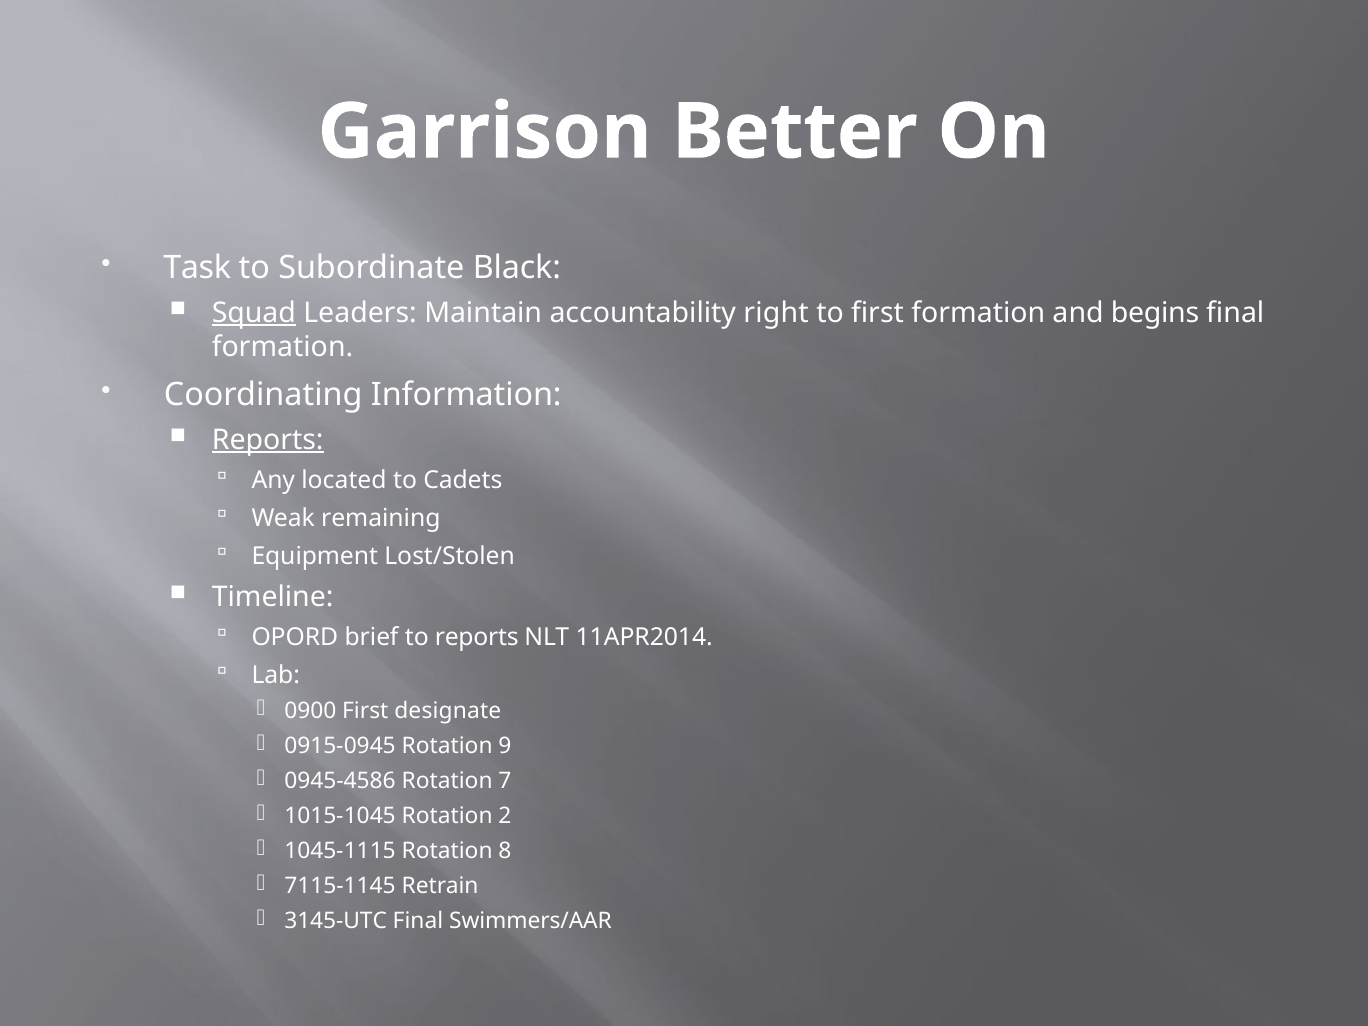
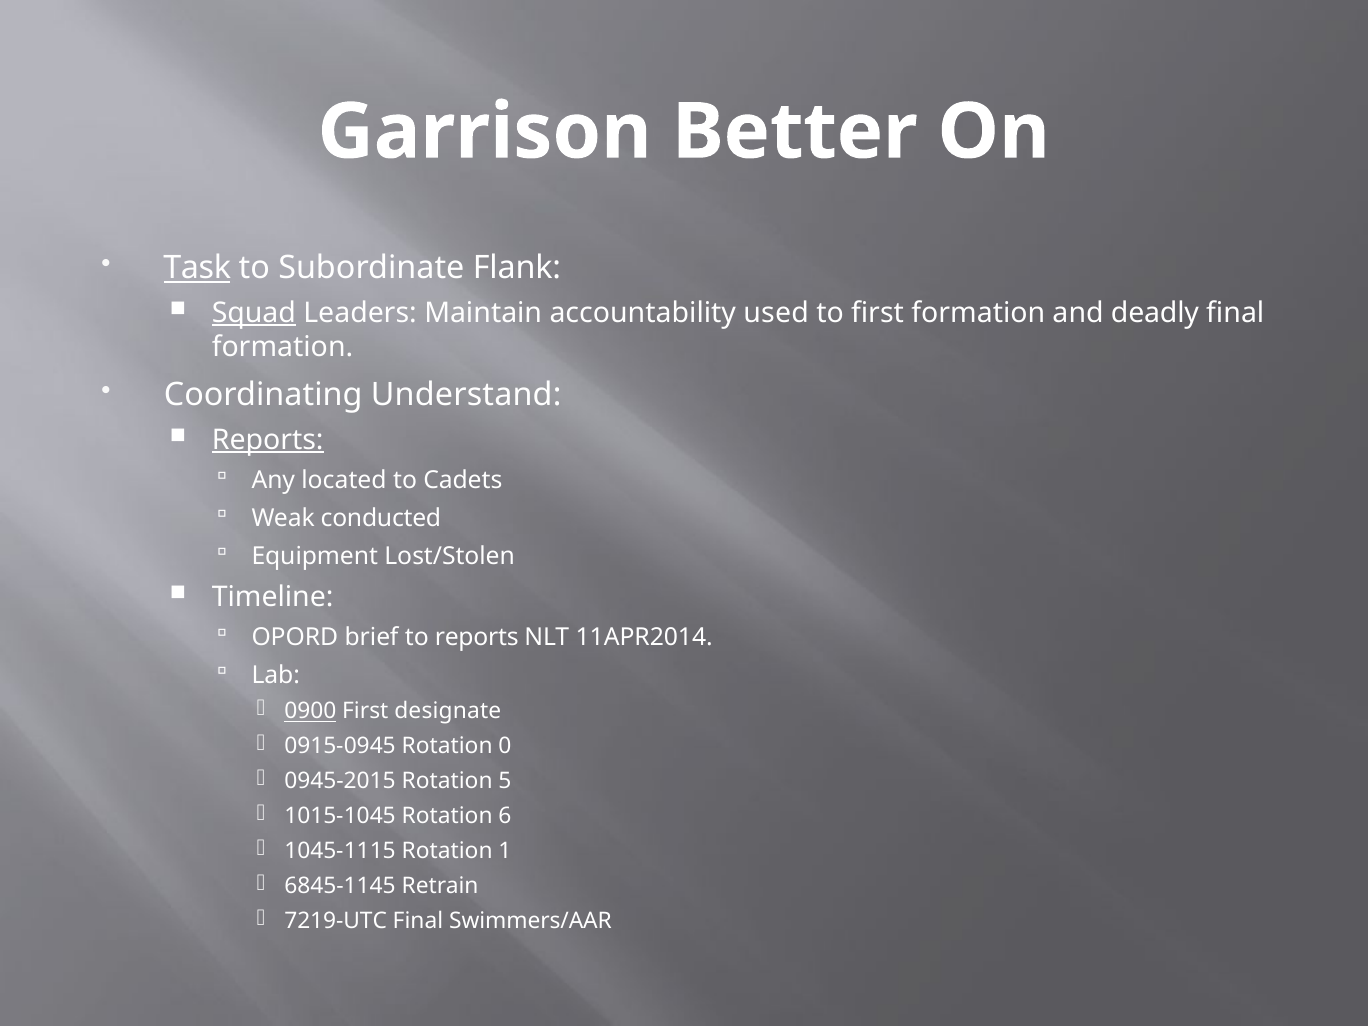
Task underline: none -> present (197, 268)
Black: Black -> Flank (517, 268)
right: right -> used (776, 313)
begins: begins -> deadly (1155, 313)
Information: Information -> Understand (466, 395)
remaining: remaining -> conducted (381, 518)
0900 underline: none -> present (310, 711)
9: 9 -> 0 (505, 746)
0945-4586: 0945-4586 -> 0945-2015 (340, 781)
7: 7 -> 5 (505, 781)
2: 2 -> 6 (505, 816)
8: 8 -> 1 (505, 851)
7115-1145: 7115-1145 -> 6845-1145 (340, 886)
3145-UTC: 3145-UTC -> 7219-UTC (336, 921)
